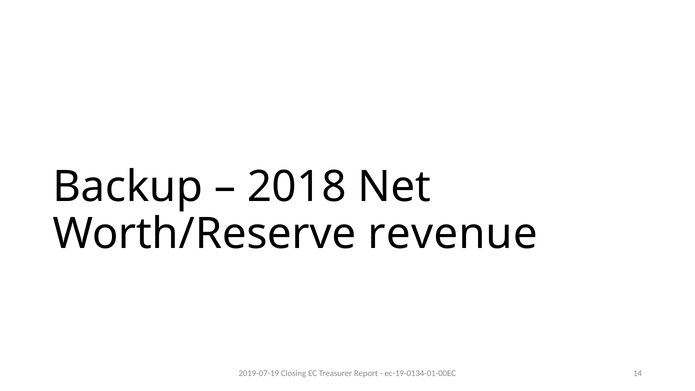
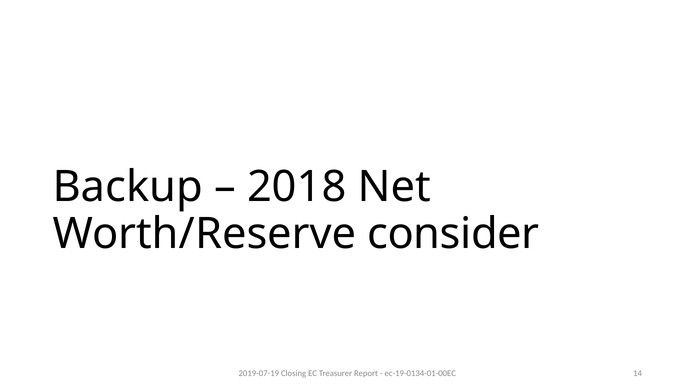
revenue: revenue -> consider (453, 234)
